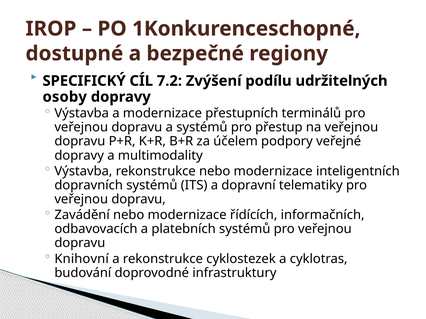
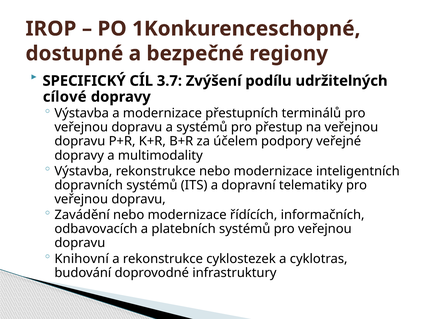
7.2: 7.2 -> 3.7 (169, 81)
osoby: osoby -> cílové (65, 97)
